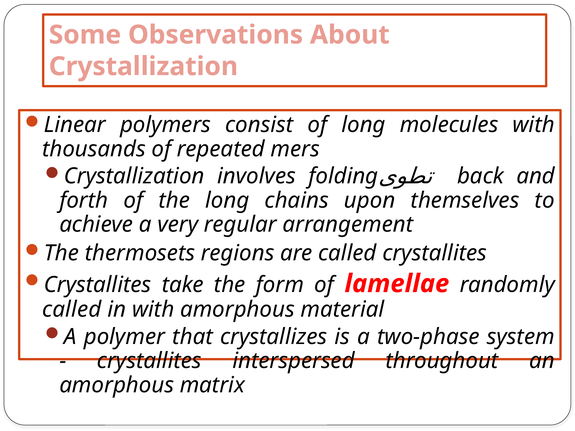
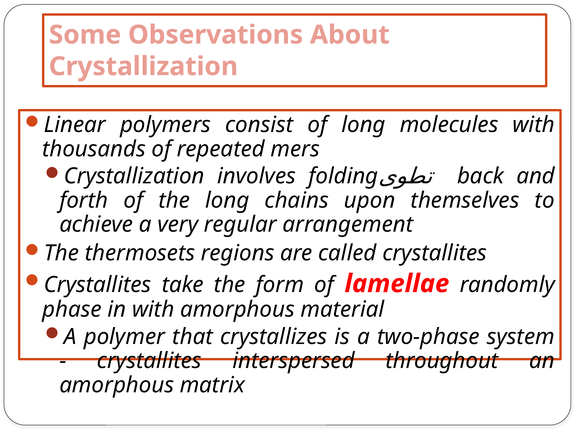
called: called -> phase (72, 310)
